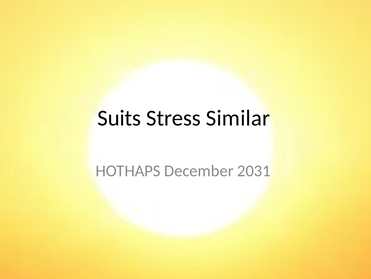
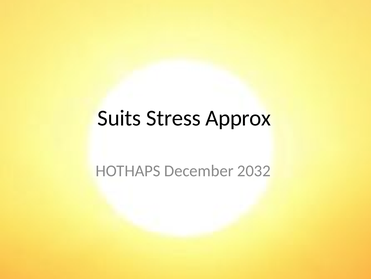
Similar: Similar -> Approx (238, 118)
2031: 2031 -> 2032 (254, 171)
